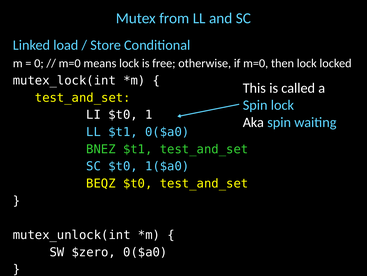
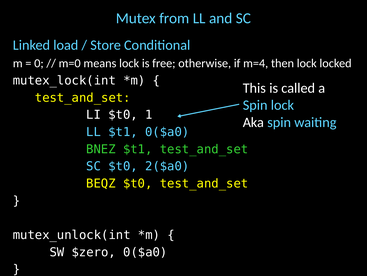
if m=0: m=0 -> m=4 (256, 63)
1($a0: 1($a0 -> 2($a0 (167, 166)
